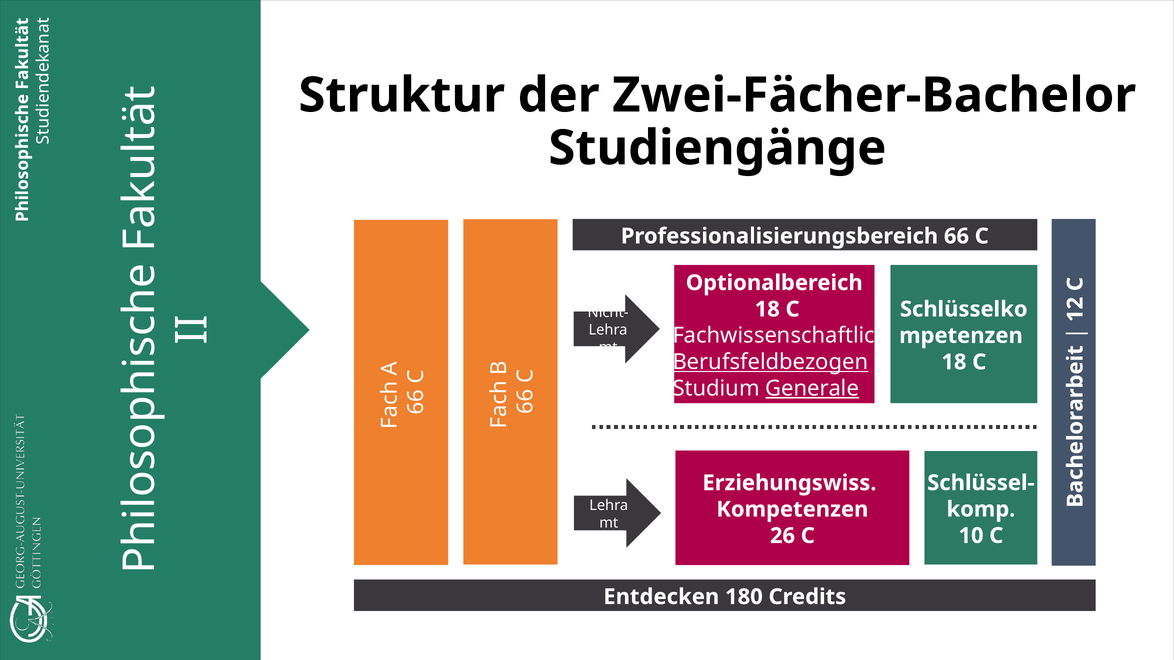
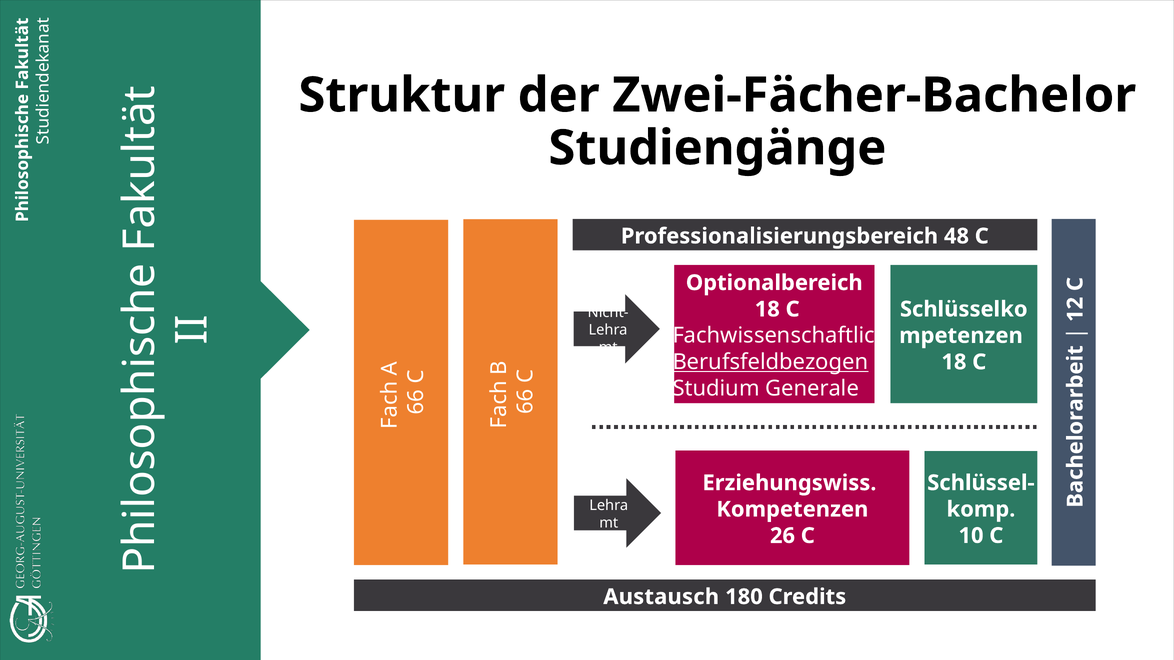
66: 66 -> 48 (956, 236)
Generale underline: present -> none (812, 389)
Entdecken: Entdecken -> Austausch (661, 597)
